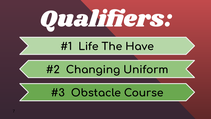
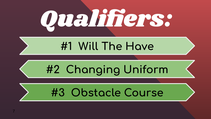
Life: Life -> Will (88, 46)
